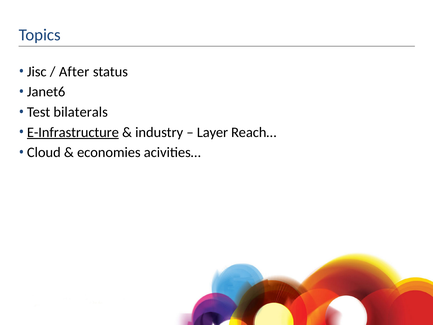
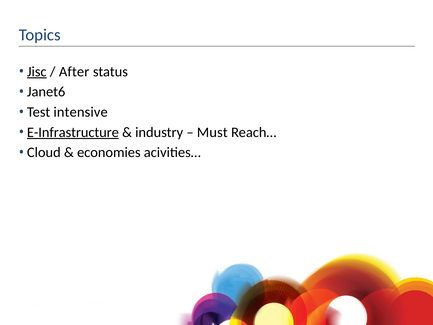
Jisc underline: none -> present (37, 72)
bilaterals: bilaterals -> intensive (81, 112)
Layer: Layer -> Must (212, 132)
